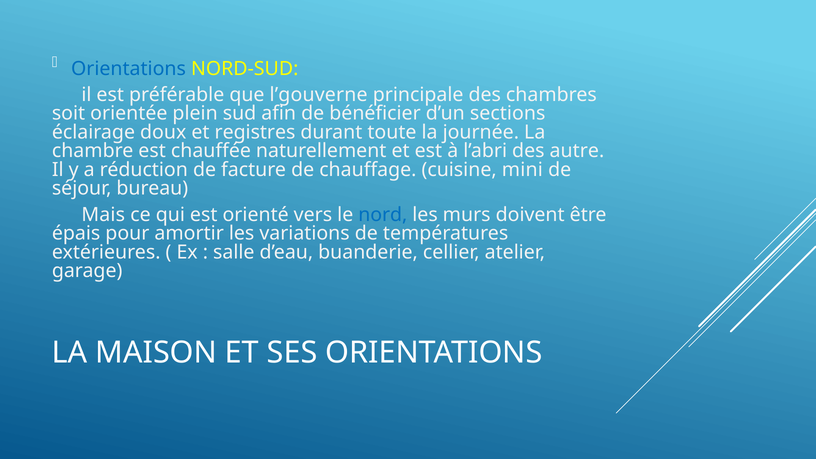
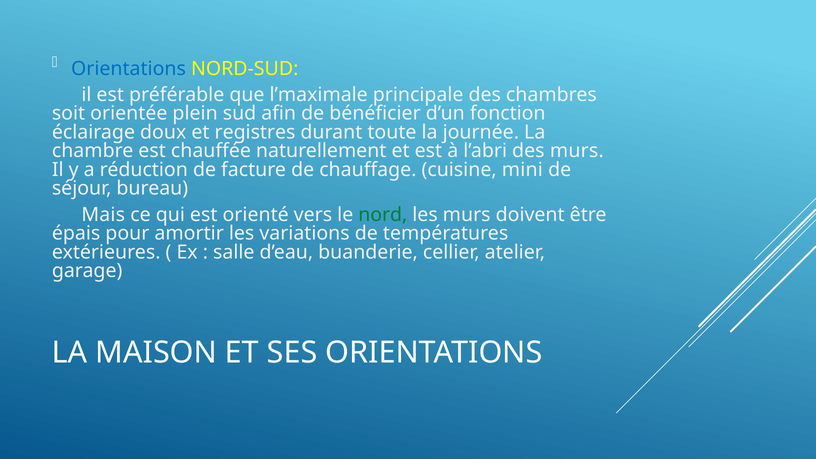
l’gouverne: l’gouverne -> l’maximale (319, 95)
sections: sections -> fonction (508, 114)
des autre: autre -> murs (577, 151)
nord colour: blue -> green (383, 215)
